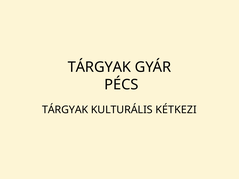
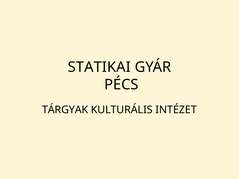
TÁRGYAK: TÁRGYAK -> STATIKAI (99, 67)
KÉTKEZI: KÉTKEZI -> INTÉZET (176, 110)
